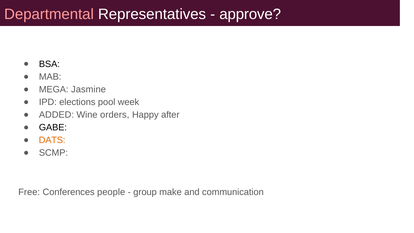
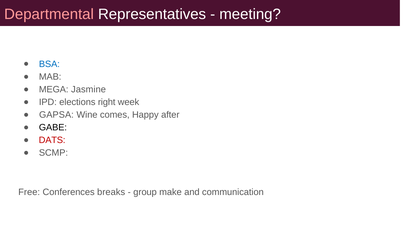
approve: approve -> meeting (250, 14)
BSA colour: black -> blue (49, 64)
pool: pool -> right (107, 102)
ADDED: ADDED -> GAPSA (56, 115)
orders: orders -> comes (115, 115)
DATS colour: orange -> red (52, 140)
people: people -> breaks (111, 192)
